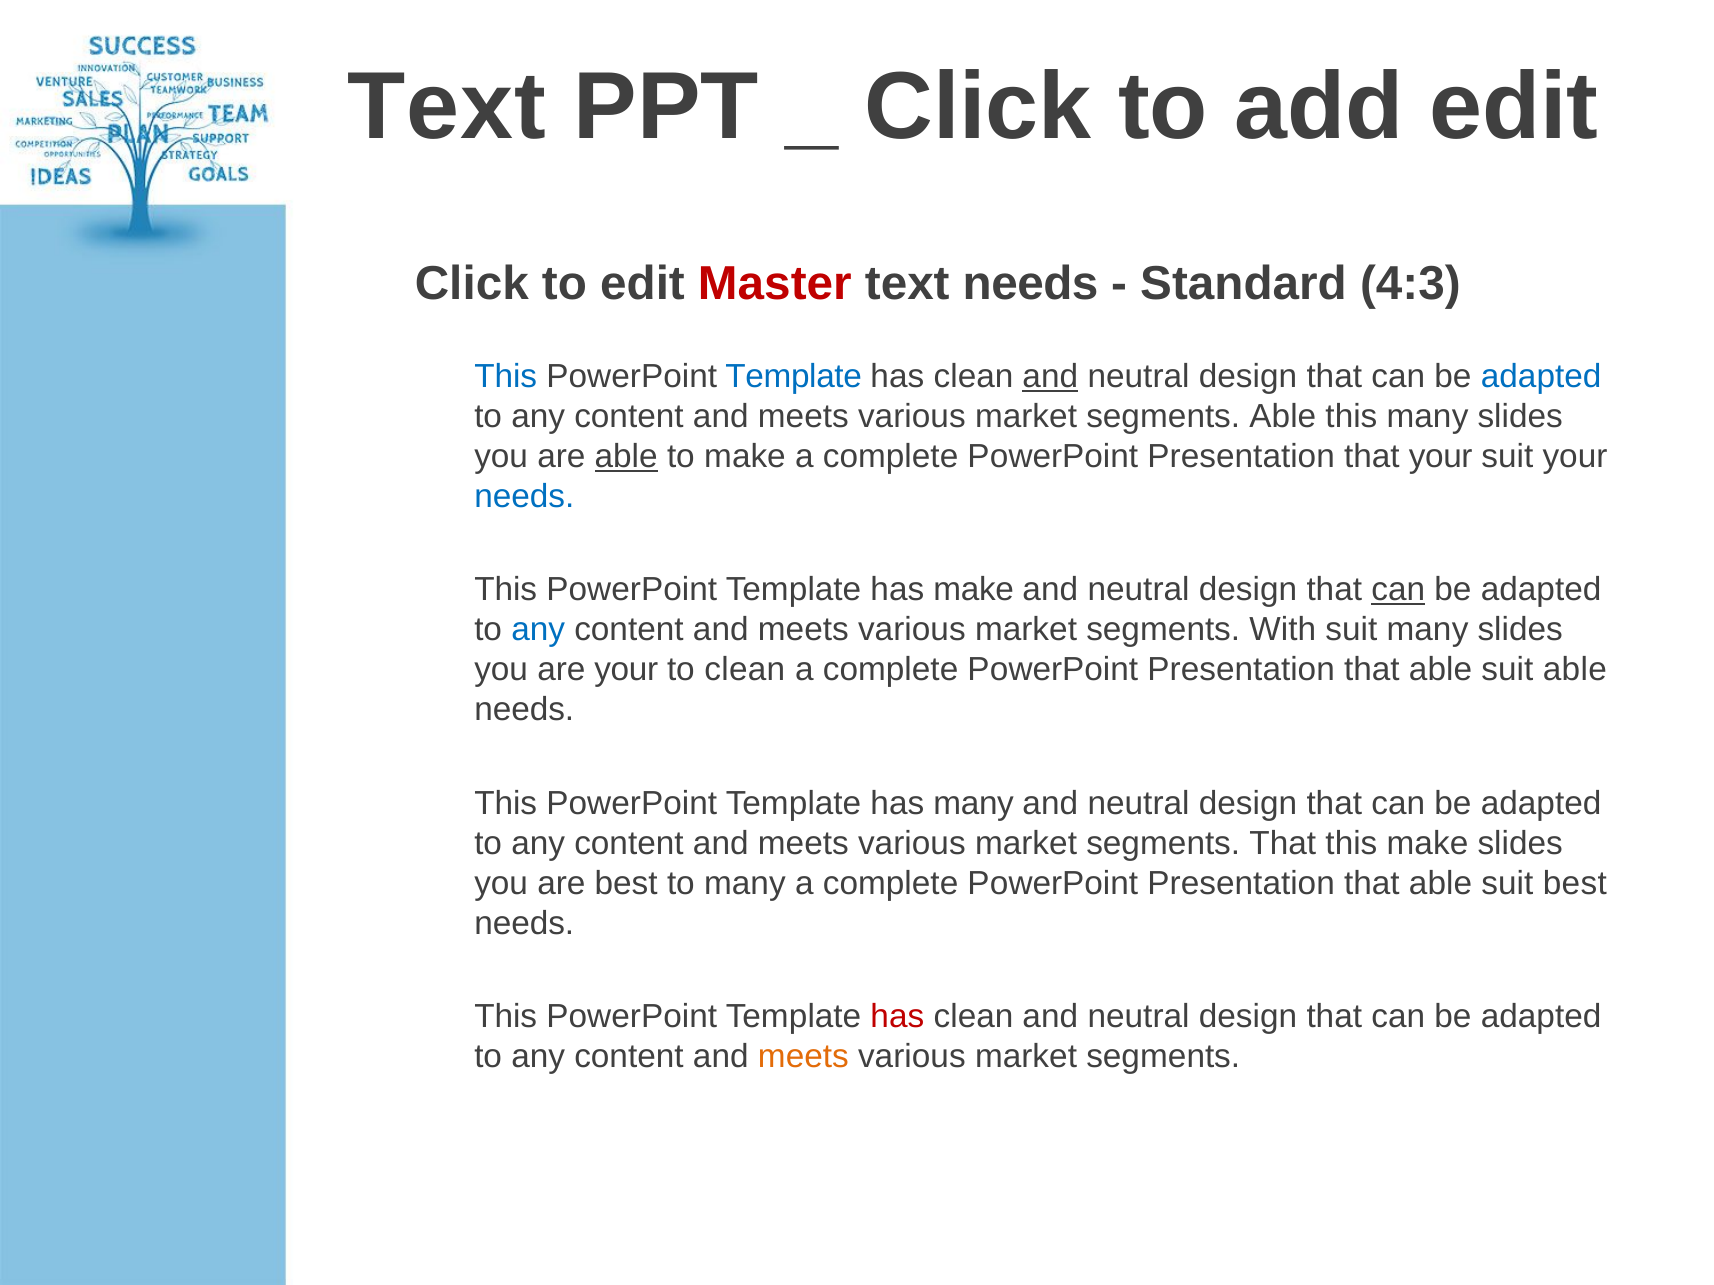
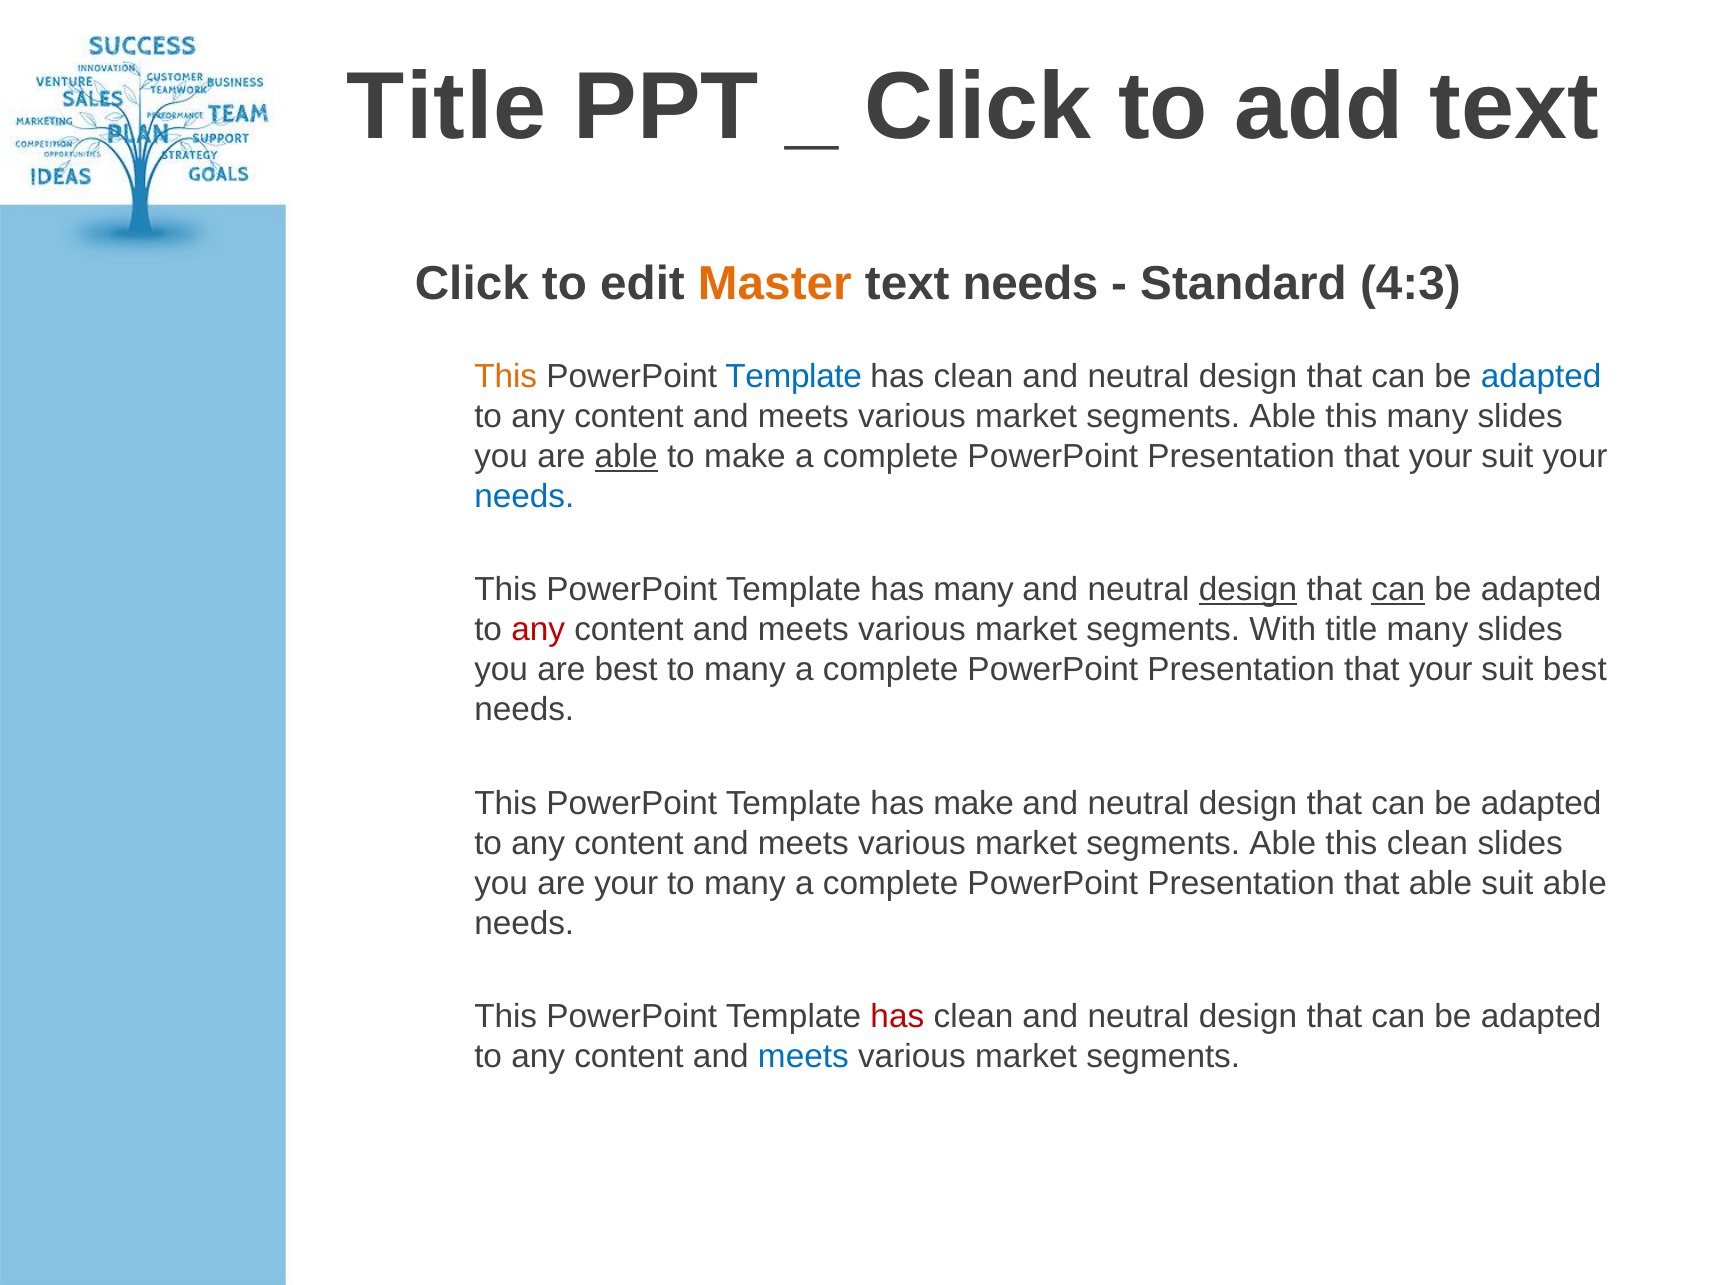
Text: Text -> Title (447, 107)
add edit: edit -> text (1514, 107)
Master colour: red -> orange (775, 284)
This colour: blue -> orange (506, 377)
and underline: present -> none (1050, 377)
has make: make -> many (974, 590)
design underline: none -> present (1248, 590)
any colour: blue -> red (538, 630)
With suit: suit -> title (1351, 630)
are your: your -> best (626, 670)
clean: clean -> many (745, 670)
able: able -> your (1441, 670)
suit able: able -> best (1575, 670)
has many: many -> make (974, 803)
That: That -> Able (1283, 844)
this make: make -> clean (1427, 844)
are best: best -> your (626, 884)
suit best: best -> able (1575, 884)
meets colour: orange -> blue (803, 1057)
